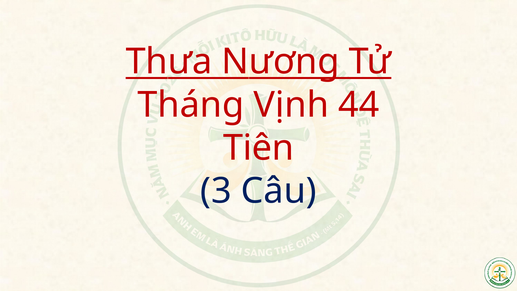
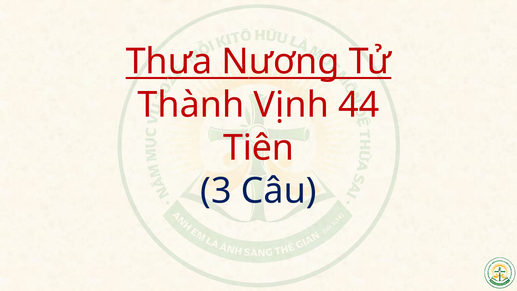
Tháng: Tháng -> Thành (191, 105)
